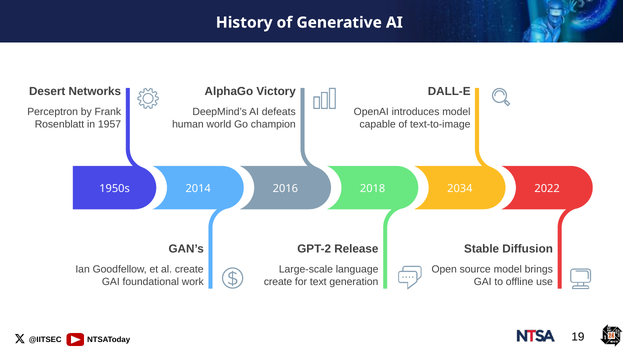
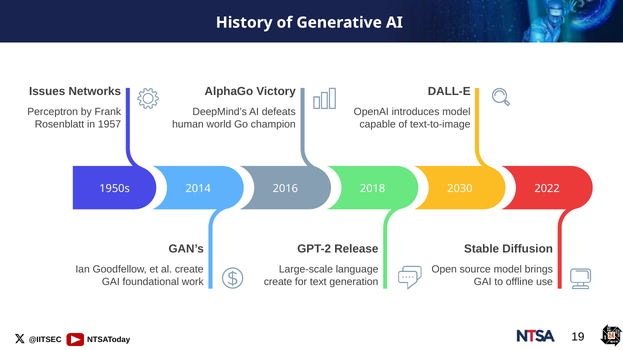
Desert: Desert -> Issues (47, 91)
2034: 2034 -> 2030 (460, 189)
